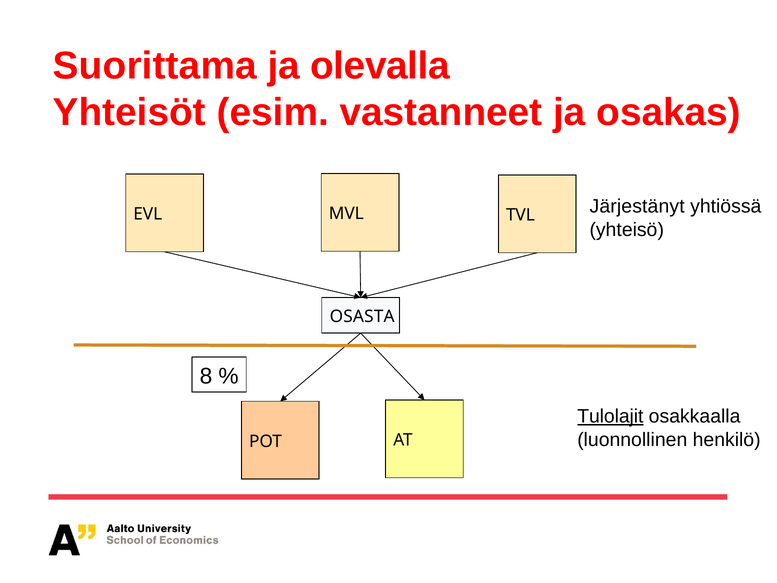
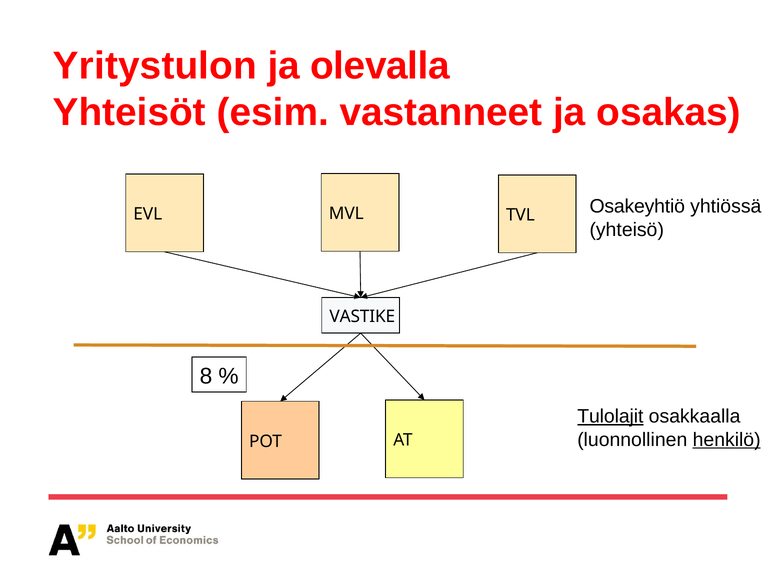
Suorittama: Suorittama -> Yritystulon (155, 66)
Järjestänyt: Järjestänyt -> Osakeyhtiö (637, 206)
OSASTA: OSASTA -> VASTIKE (362, 316)
henkilö underline: none -> present (727, 440)
